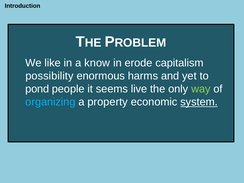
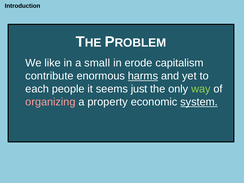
know: know -> small (97, 63)
possibility: possibility -> contribute (49, 76)
harms underline: none -> present (143, 76)
pond: pond -> each (37, 89)
live: live -> just (139, 89)
organizing colour: light blue -> pink (50, 102)
